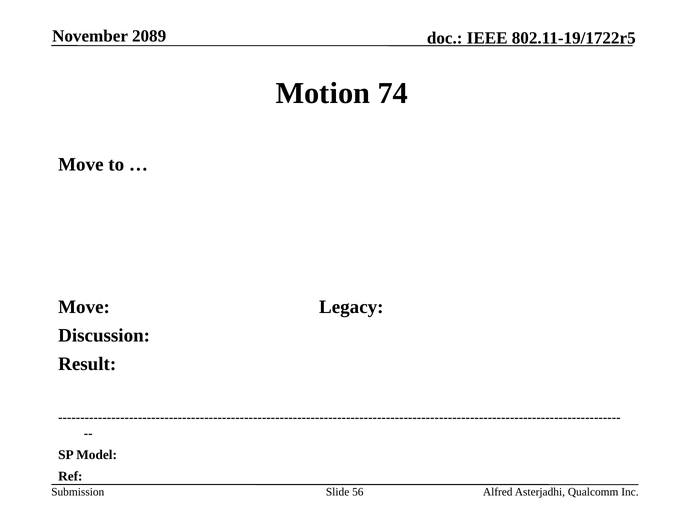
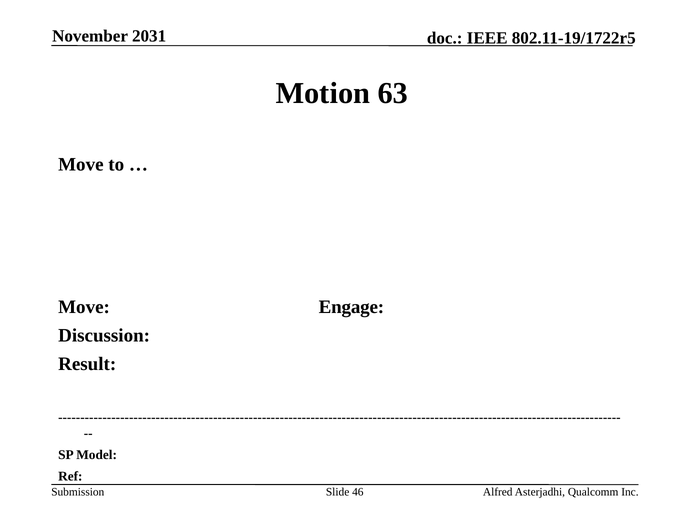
2089: 2089 -> 2031 (149, 36)
74: 74 -> 63 (393, 93)
Legacy: Legacy -> Engage (351, 307)
56: 56 -> 46 (358, 492)
